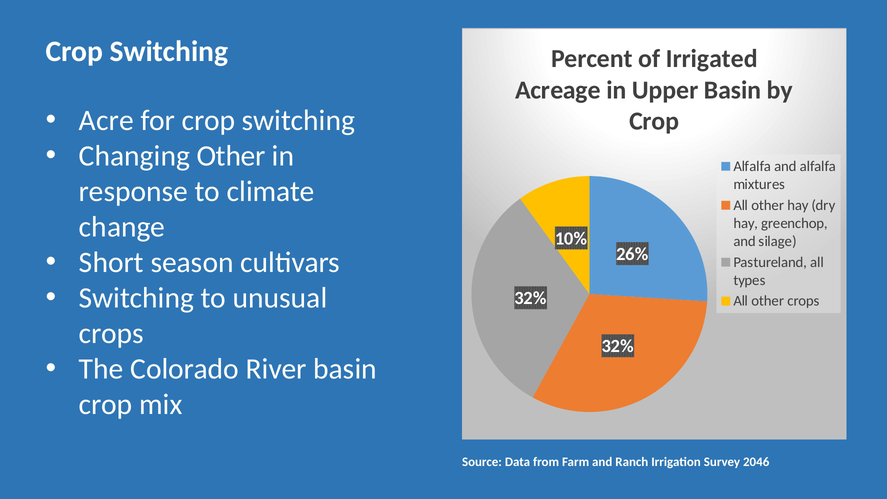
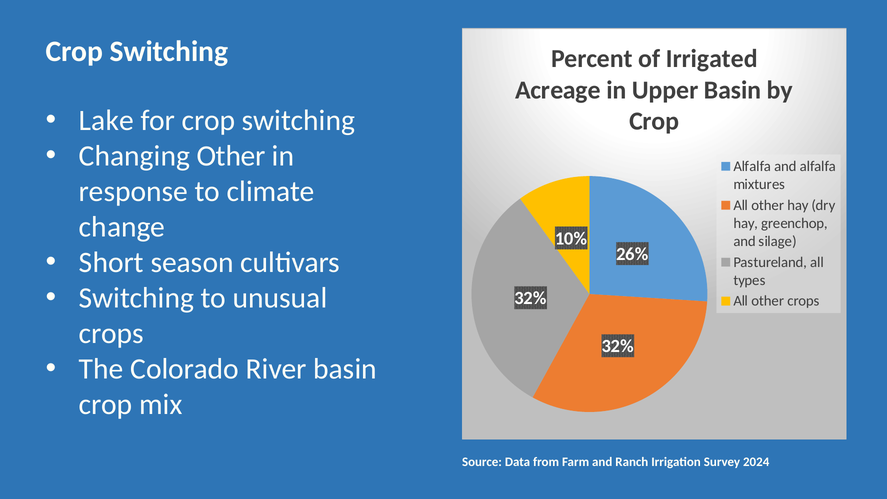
Acre: Acre -> Lake (106, 121)
2046: 2046 -> 2024 (756, 462)
